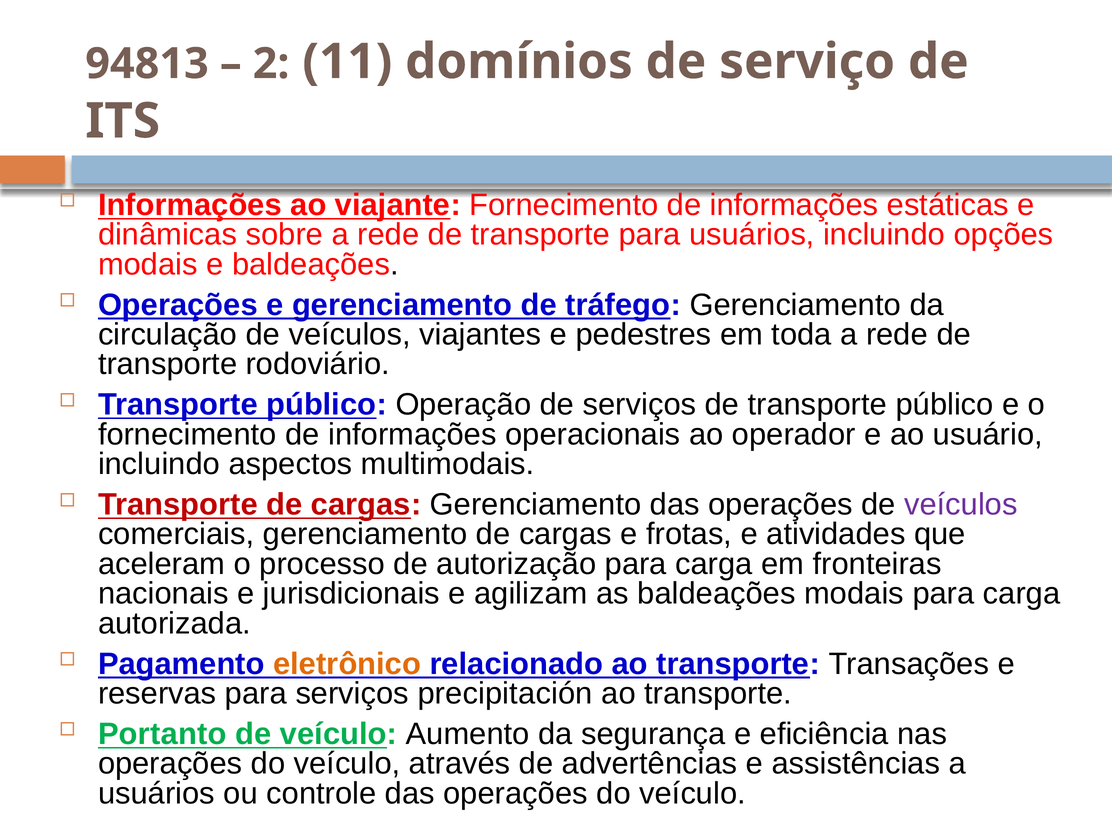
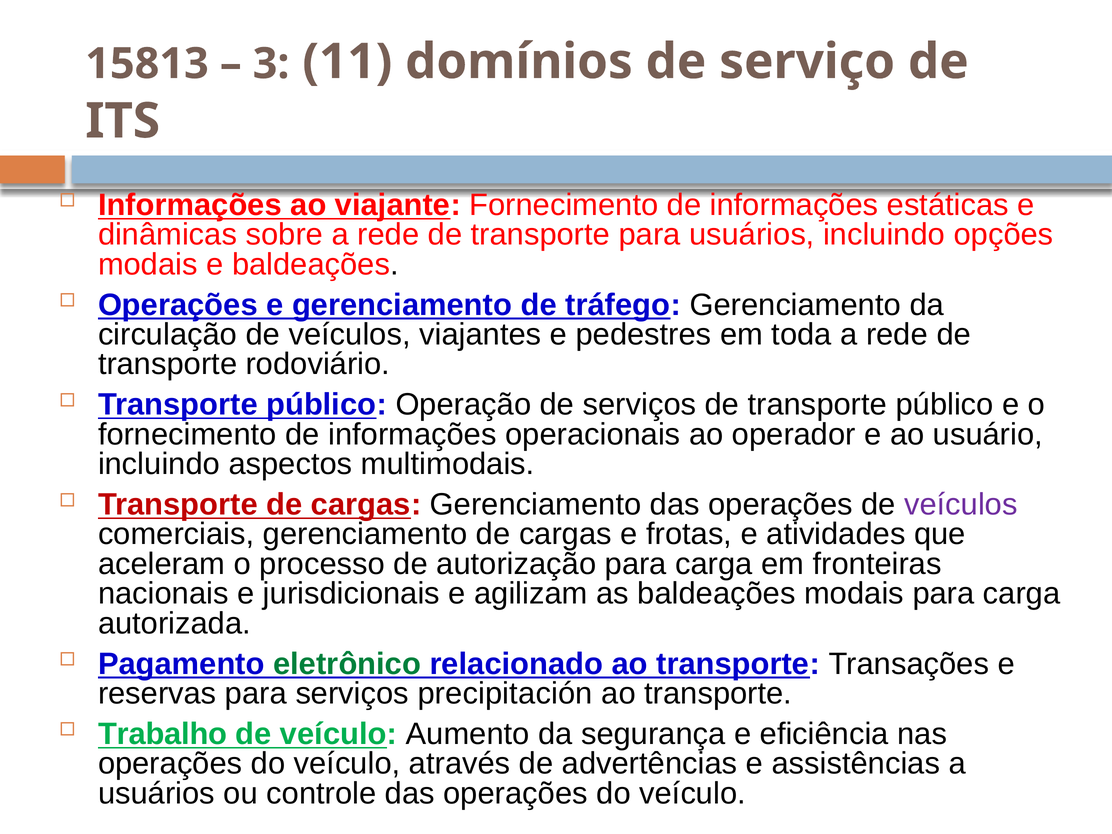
94813: 94813 -> 15813 (147, 64)
2: 2 -> 3 (271, 64)
eletrônico colour: orange -> green (347, 664)
Portanto: Portanto -> Trabalho (163, 734)
